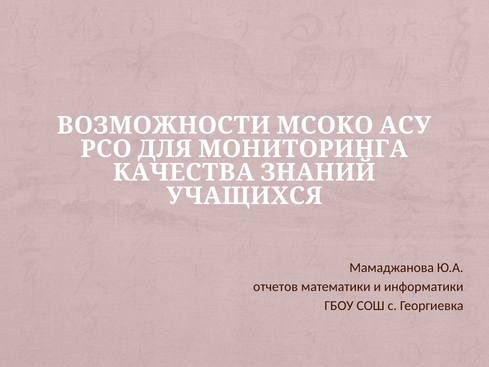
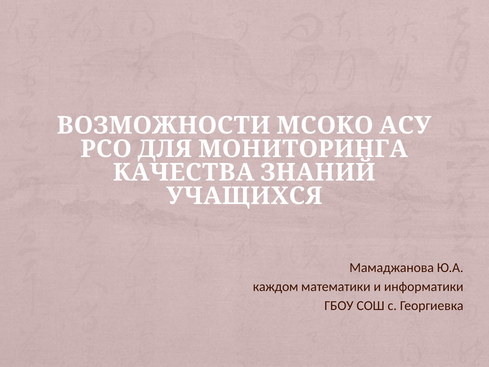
отчетов: отчетов -> каждом (276, 287)
